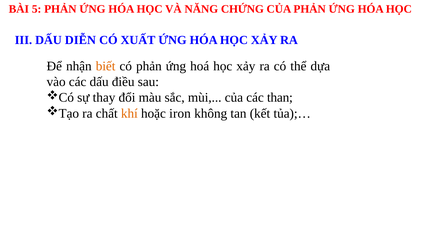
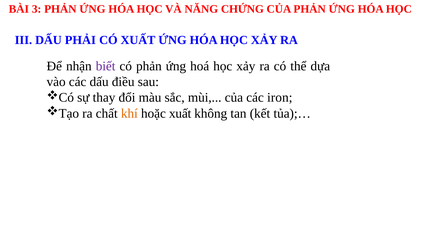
5: 5 -> 3 (37, 9)
DIỄN: DIỄN -> PHẢI (80, 40)
biết colour: orange -> purple (106, 66)
than: than -> iron (280, 98)
hoặc iron: iron -> xuất (180, 113)
